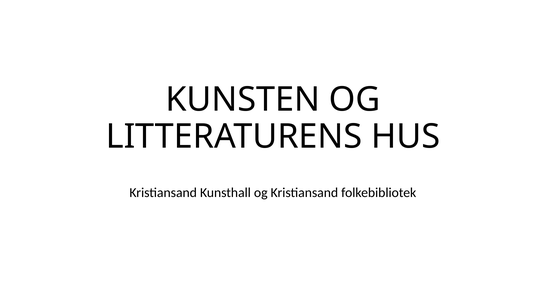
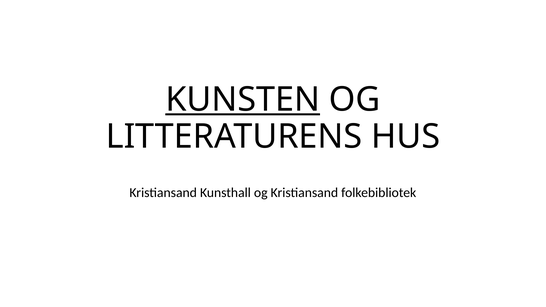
KUNSTEN underline: none -> present (243, 100)
